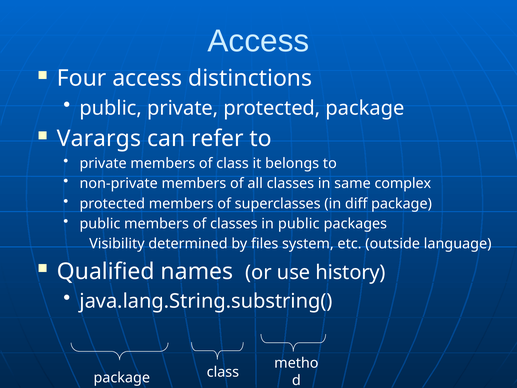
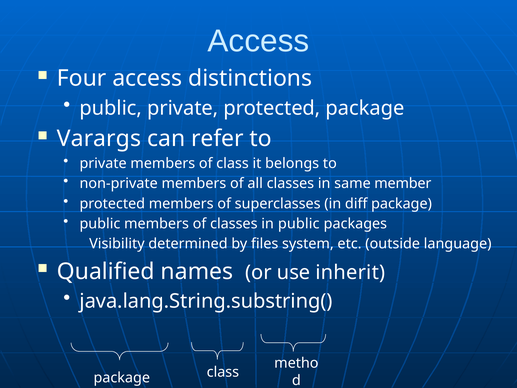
complex: complex -> member (403, 183)
history: history -> inherit (350, 272)
